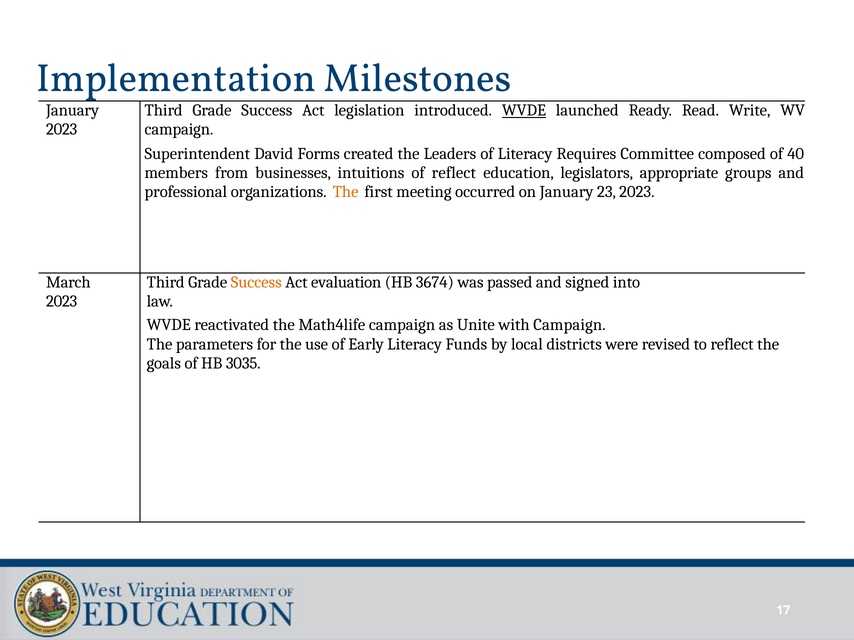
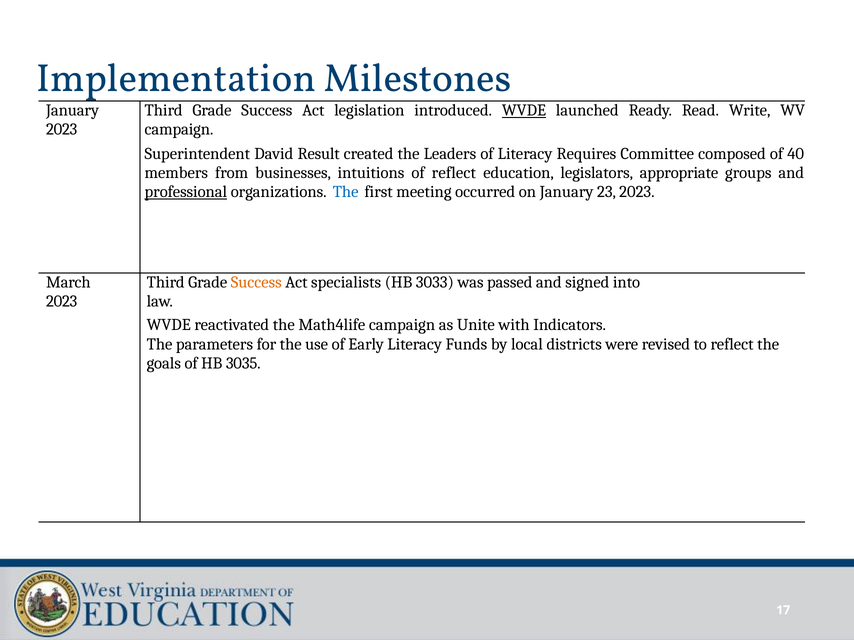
Forms: Forms -> Result (319, 154)
professional underline: none -> present (186, 192)
The colour: orange -> blue (346, 192)
evaluation: evaluation -> specialists (346, 282)
3674: 3674 -> 3033 (435, 282)
with Campaign: Campaign -> Indicators (570, 325)
